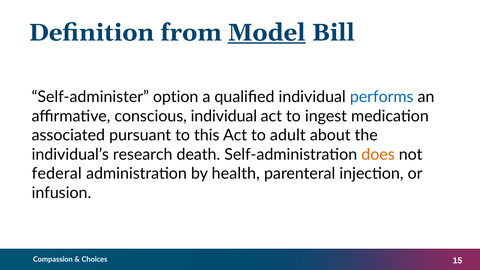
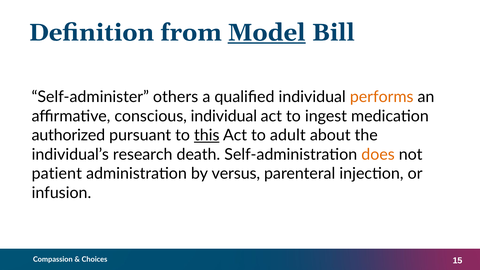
option: option -> others (176, 97)
performs colour: blue -> orange (382, 97)
associated: associated -> authorized (68, 135)
this underline: none -> present (207, 135)
federal: federal -> patient (57, 174)
health: health -> versus (236, 174)
